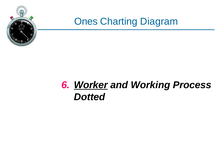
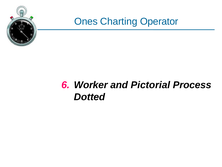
Diagram: Diagram -> Operator (159, 21)
Worker underline: present -> none (91, 85)
Working: Working -> Pictorial (150, 85)
